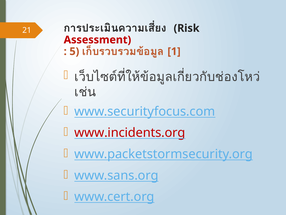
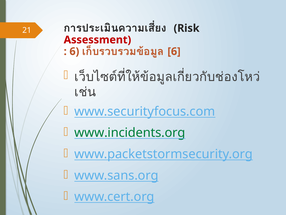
5: 5 -> 6 (74, 51)
1: 1 -> 6 (174, 51)
www.incidents.org colour: red -> green (130, 132)
